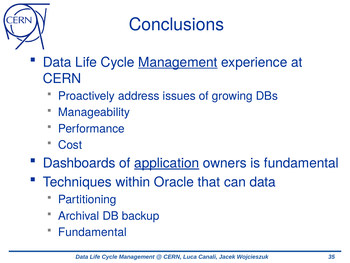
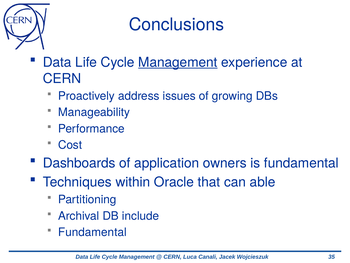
application underline: present -> none (167, 163)
can data: data -> able (263, 182)
backup: backup -> include (141, 216)
